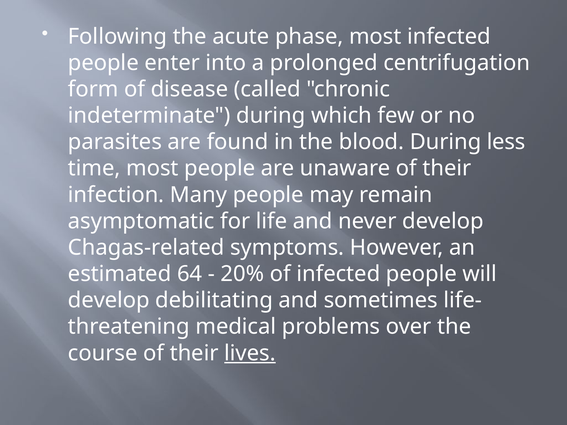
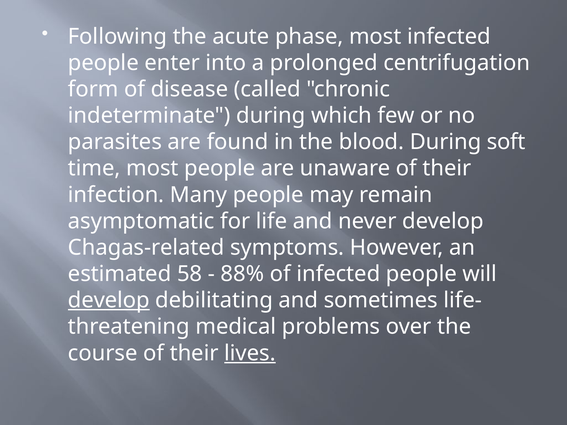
less: less -> soft (506, 142)
64: 64 -> 58 (190, 274)
20%: 20% -> 88% (242, 274)
develop underline: none -> present (109, 301)
